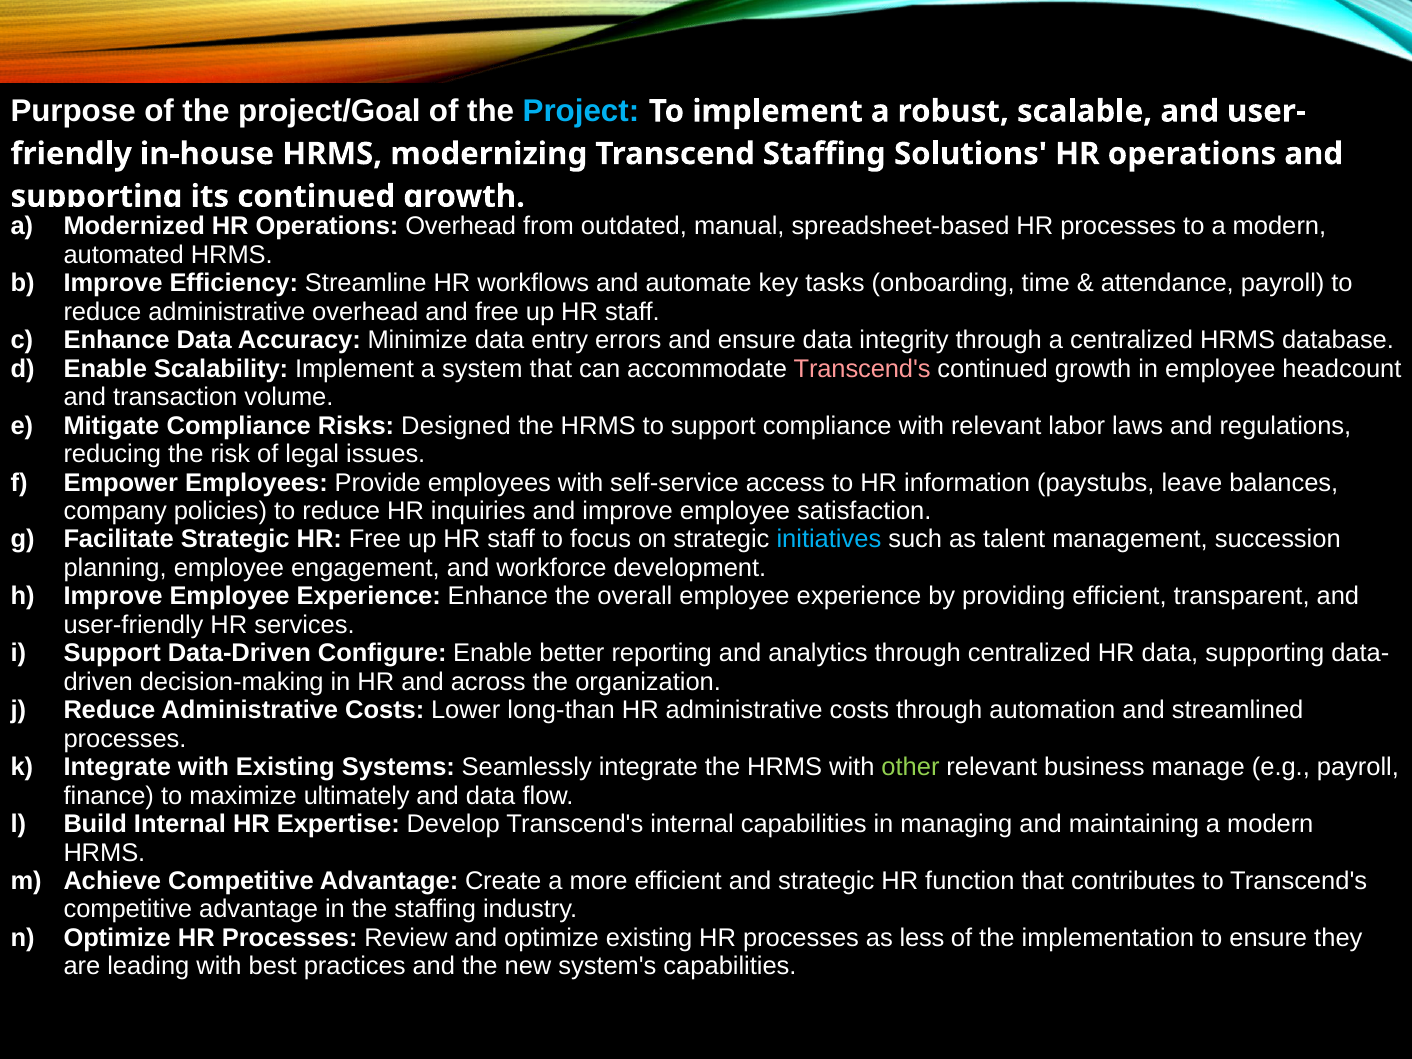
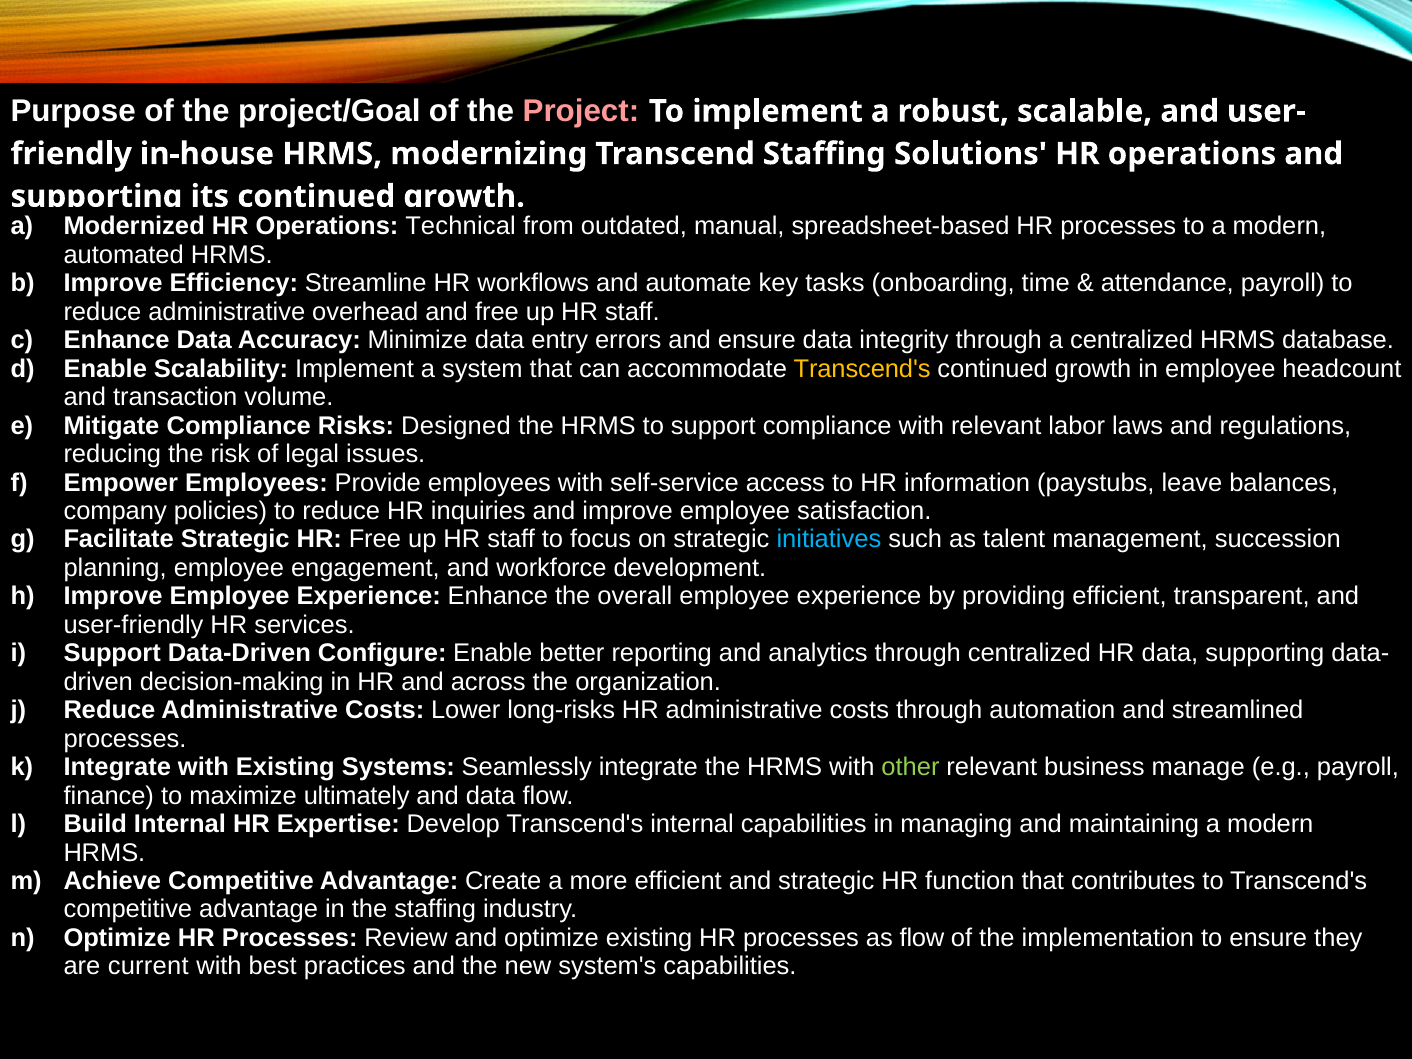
Project colour: light blue -> pink (581, 111)
Operations Overhead: Overhead -> Technical (461, 226)
Transcend's colour: pink -> yellow (862, 369)
long-than: long-than -> long-risks (561, 710)
as less: less -> flow (922, 938)
leading: leading -> current (148, 966)
